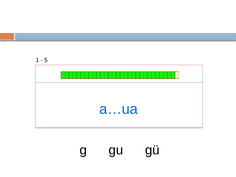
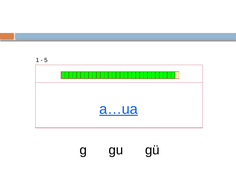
a…ua underline: none -> present (119, 109)
